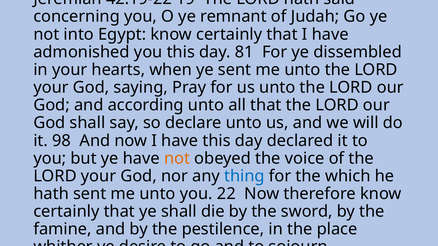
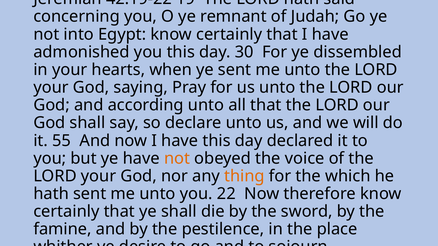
81: 81 -> 30 (244, 52)
98: 98 -> 55 (62, 141)
thing colour: blue -> orange (244, 176)
